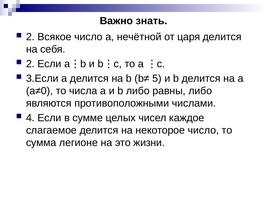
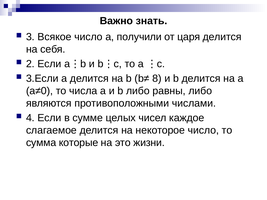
2: 2 -> 3 (30, 37)
нечётной: нечётной -> получили (139, 37)
5: 5 -> 8 (157, 78)
легионе: легионе -> которые (79, 143)
